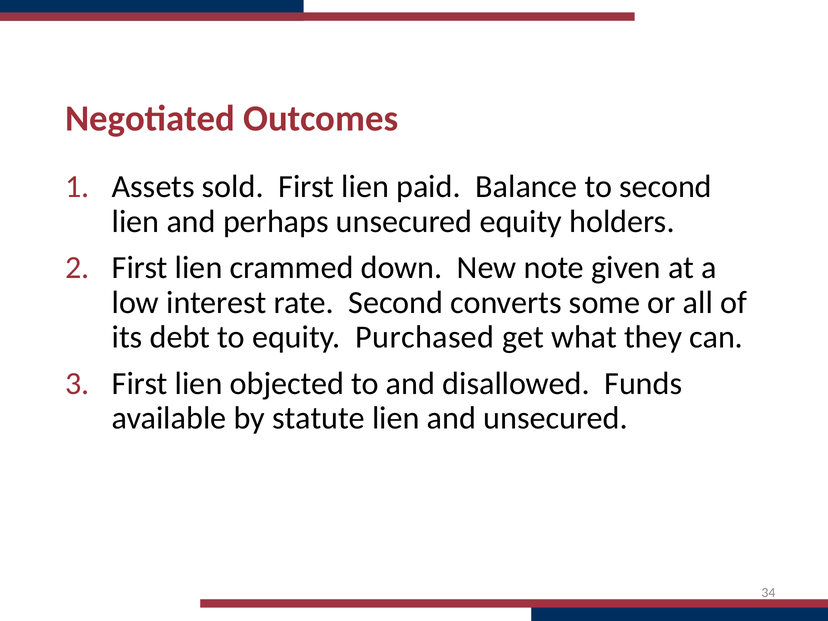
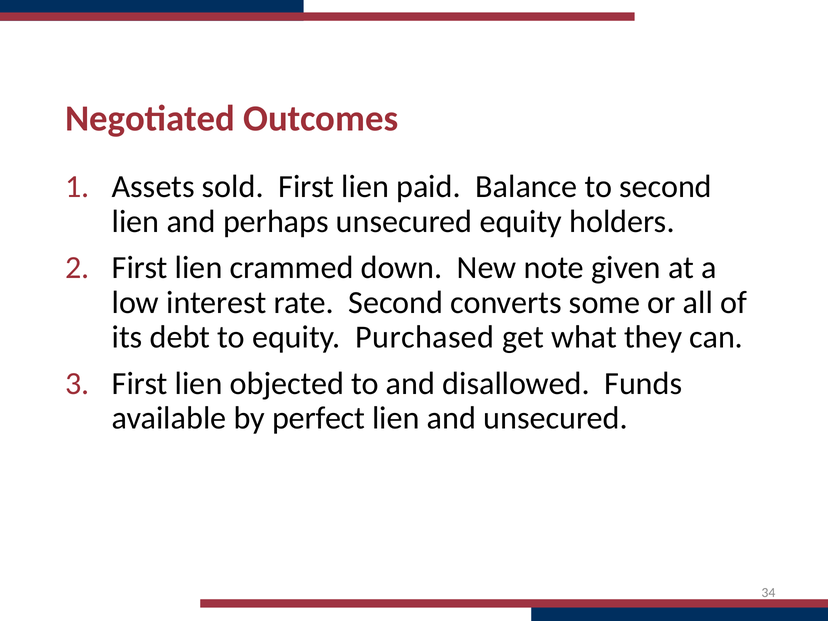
statute: statute -> perfect (319, 418)
